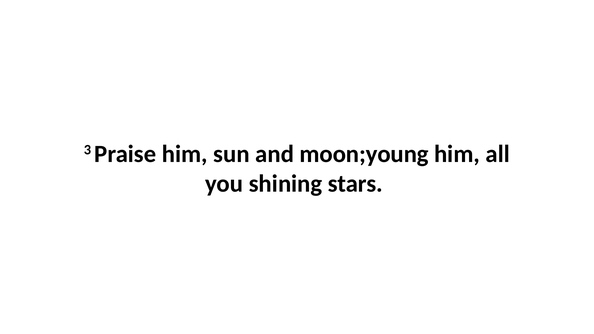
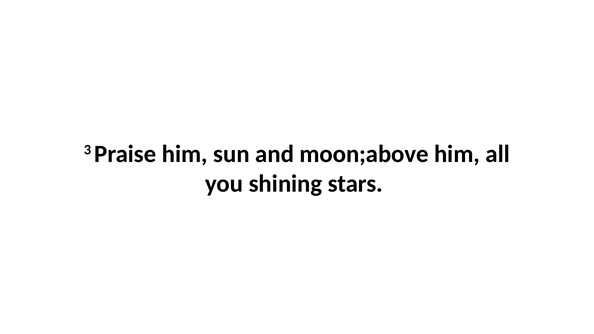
moon;young: moon;young -> moon;above (364, 154)
